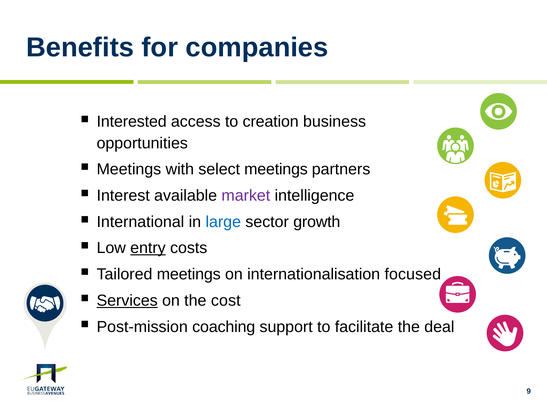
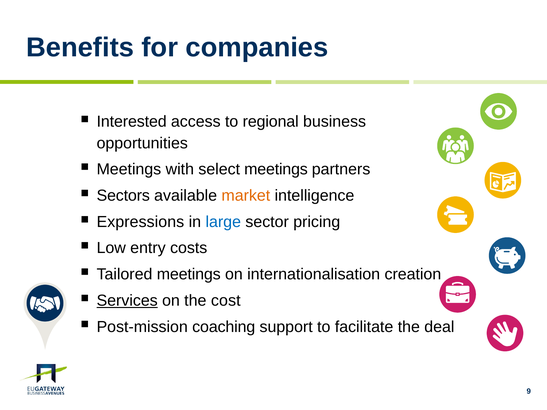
creation: creation -> regional (271, 122)
Interest: Interest -> Sectors (123, 196)
market colour: purple -> orange (246, 196)
International: International -> Expressions (140, 222)
growth: growth -> pricing (317, 222)
entry underline: present -> none (148, 248)
focused: focused -> creation (413, 274)
